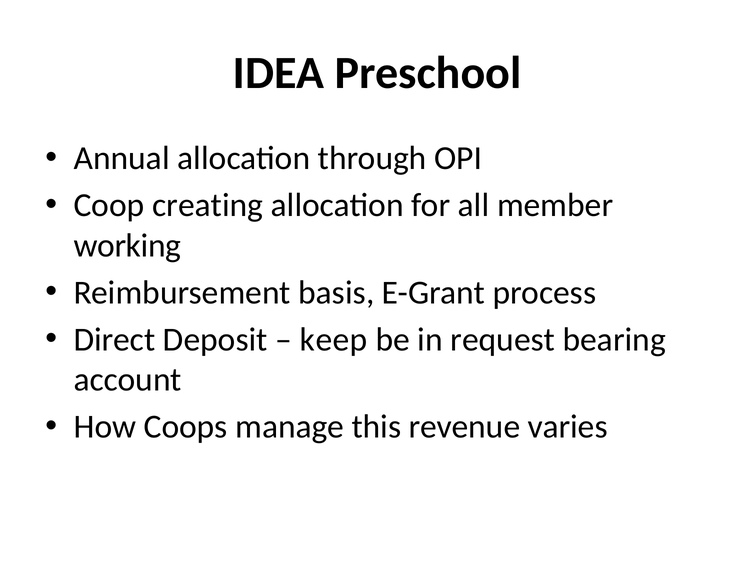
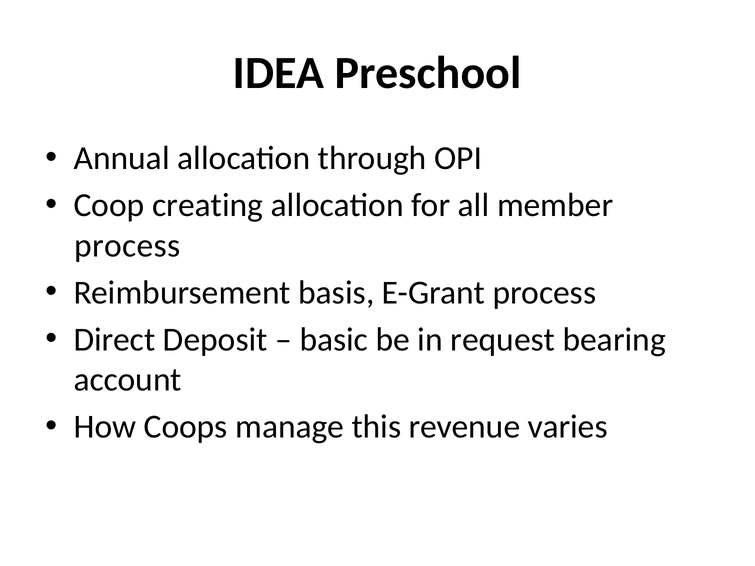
working: working -> process (127, 246)
keep: keep -> basic (334, 340)
